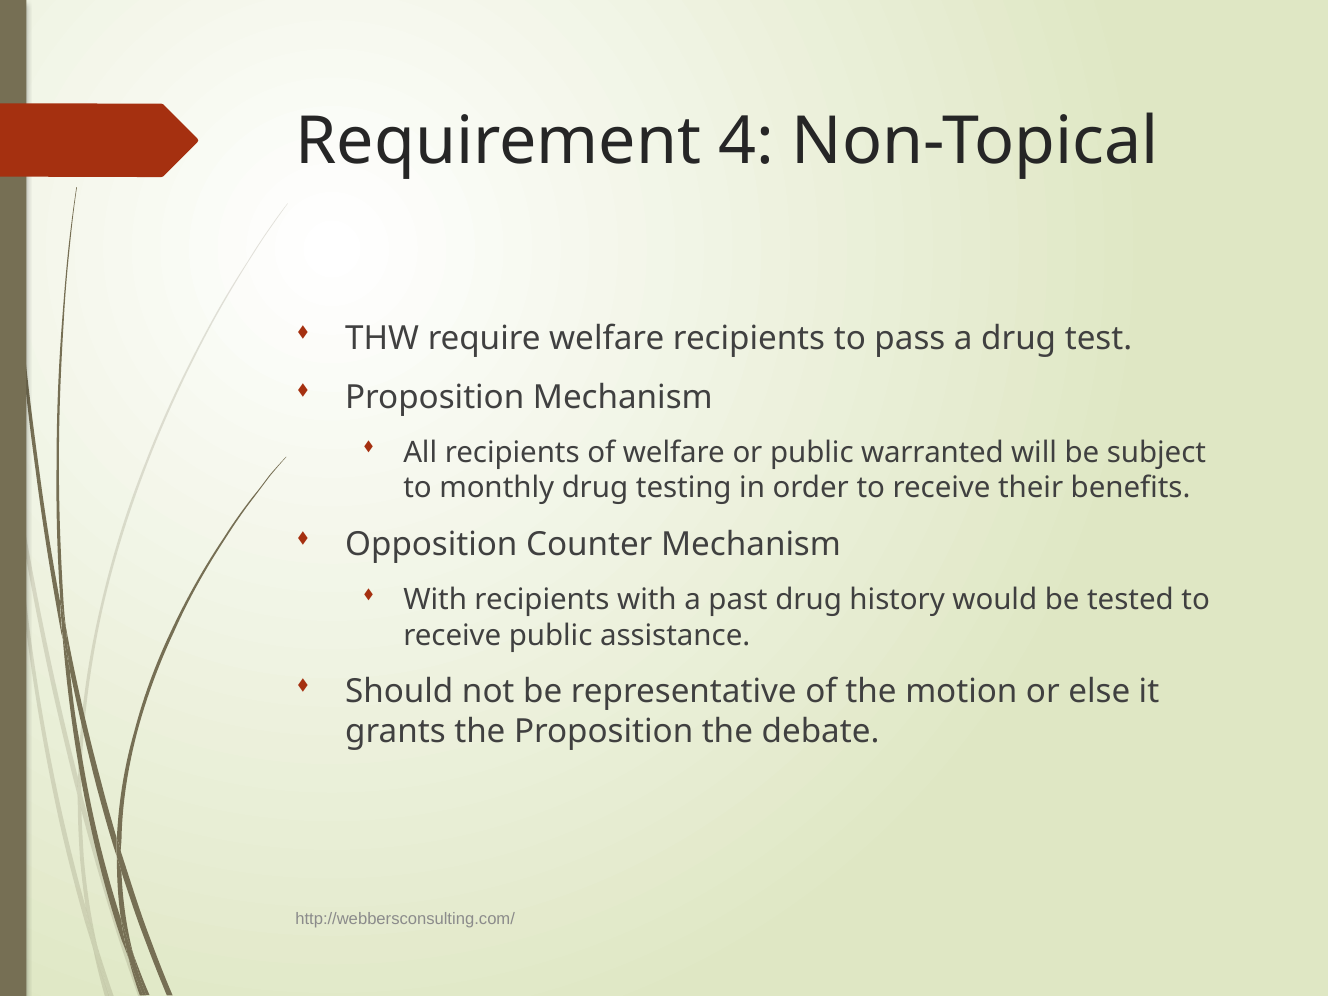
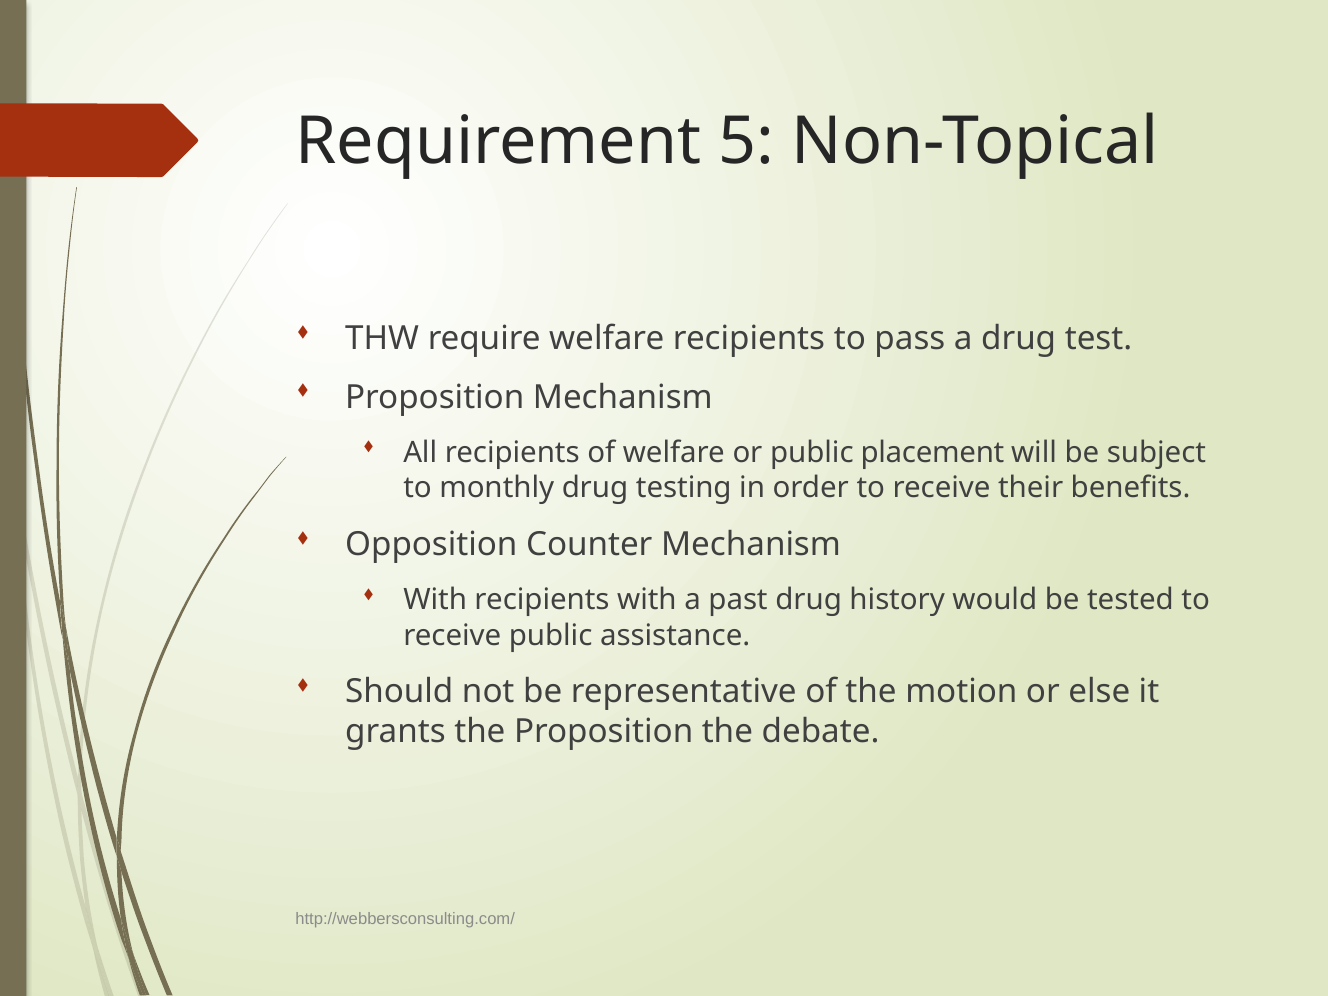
4: 4 -> 5 (746, 142)
warranted: warranted -> placement (932, 453)
